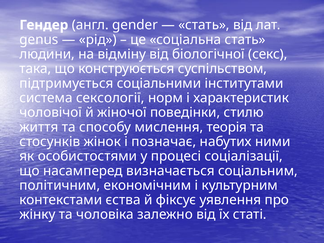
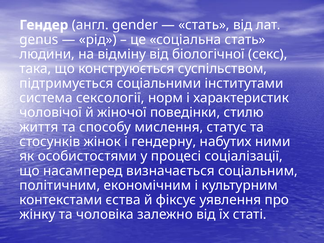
теорія: теорія -> статус (227, 127)
позначає: позначає -> гендерну (164, 142)
